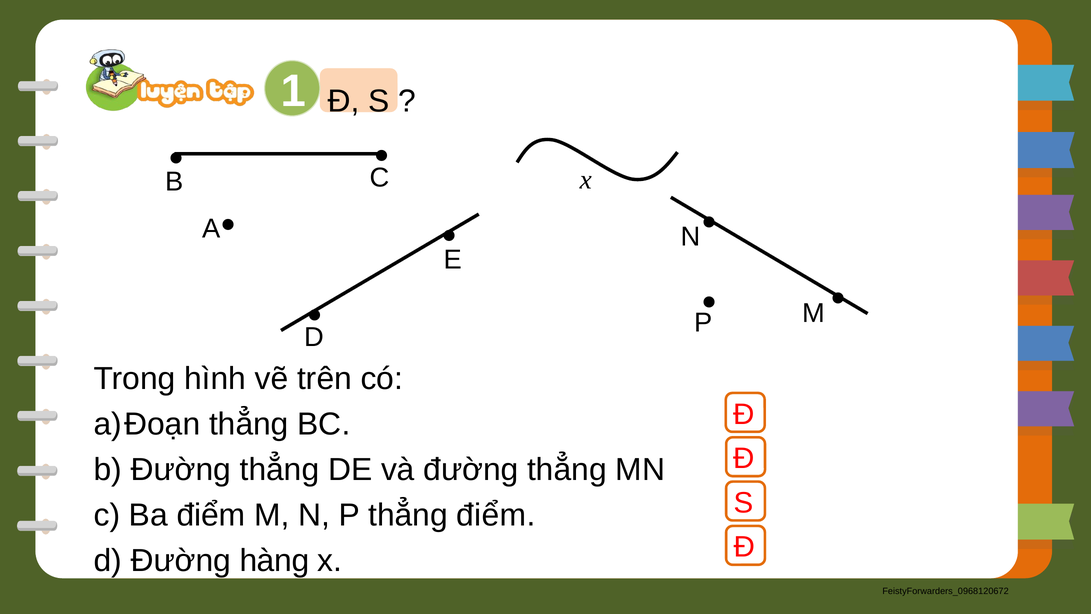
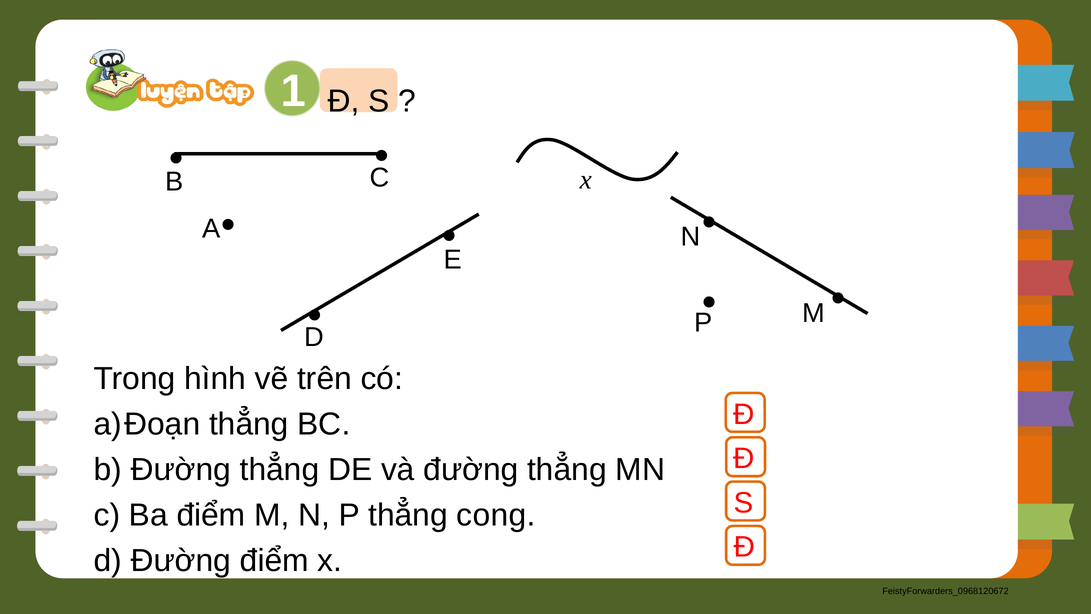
thẳng điểm: điểm -> cong (496, 515)
Đường hàng: hàng -> điểm (274, 560)
